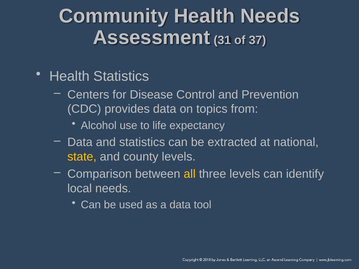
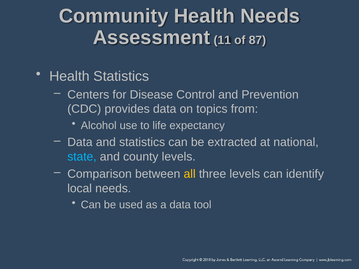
31: 31 -> 11 (222, 40)
37: 37 -> 87 (257, 40)
state colour: yellow -> light blue (82, 157)
